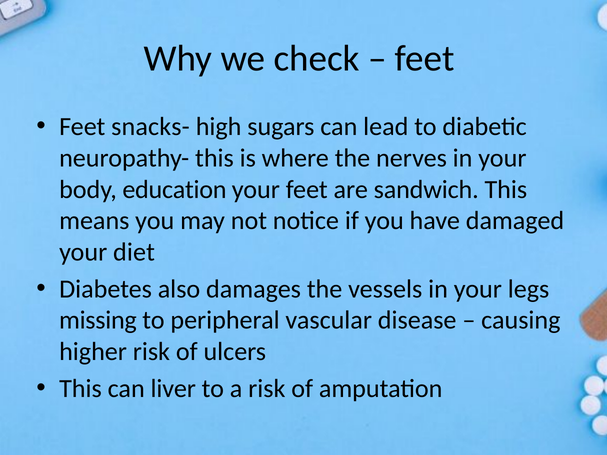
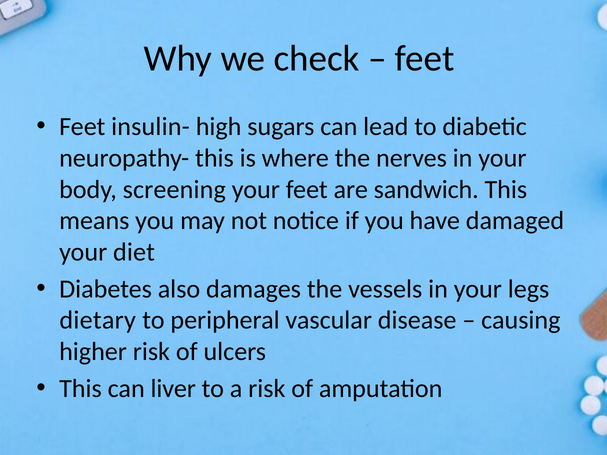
snacks-: snacks- -> insulin- (150, 127)
education: education -> screening (174, 190)
missing: missing -> dietary (98, 320)
